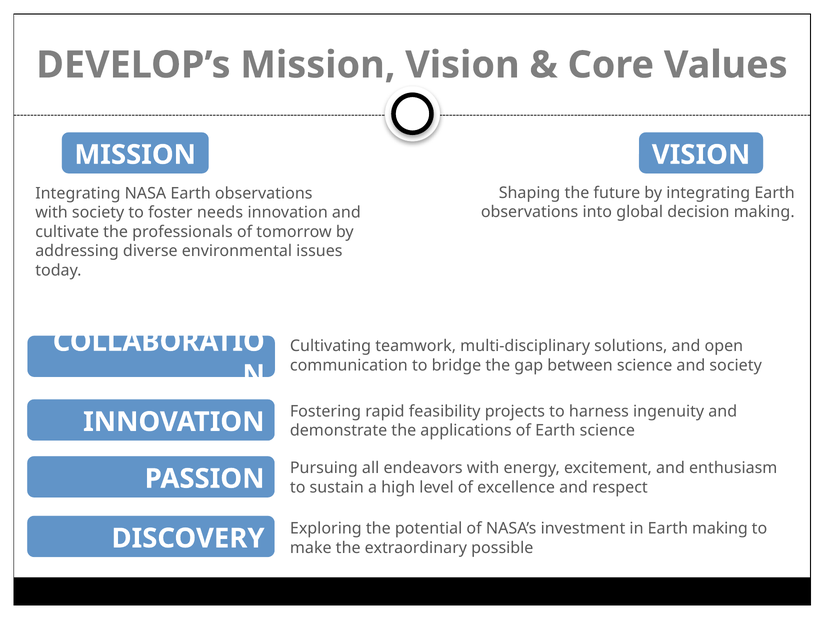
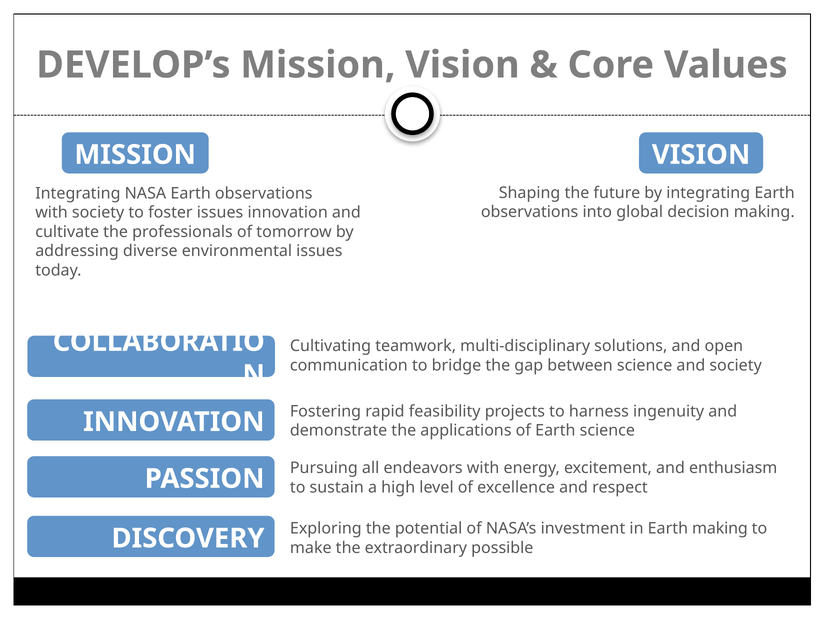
foster needs: needs -> issues (220, 212)
